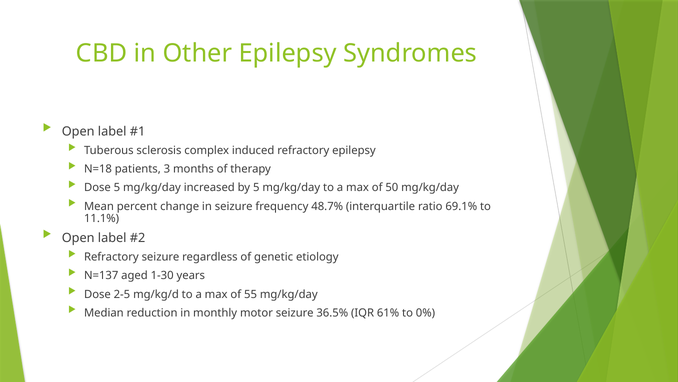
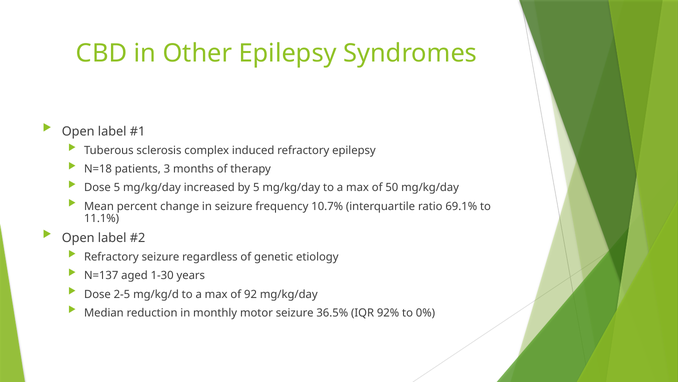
48.7%: 48.7% -> 10.7% (327, 206)
55: 55 -> 92 (251, 294)
61%: 61% -> 92% (388, 312)
